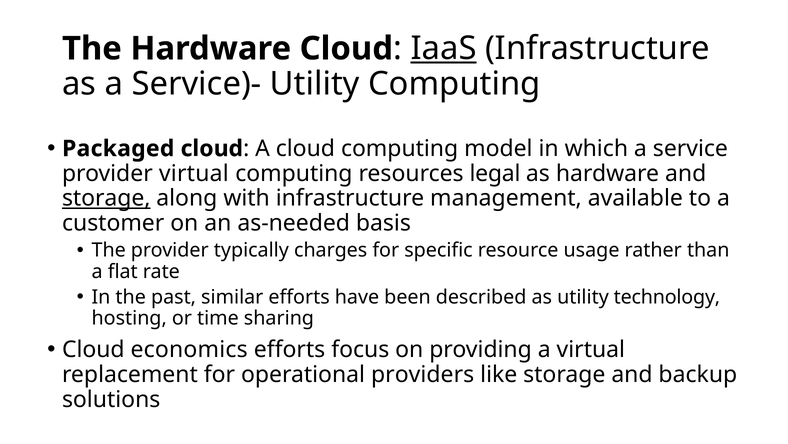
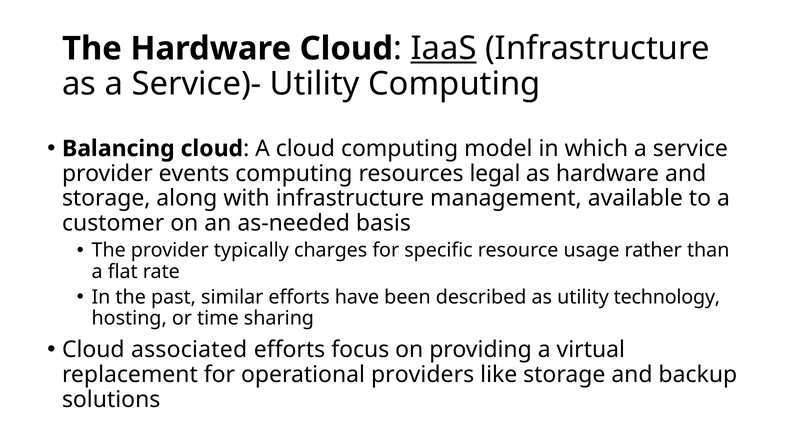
Packaged: Packaged -> Balancing (118, 148)
provider virtual: virtual -> events (194, 173)
storage underline: present -> none (106, 198)
economics: economics -> associated (189, 349)
